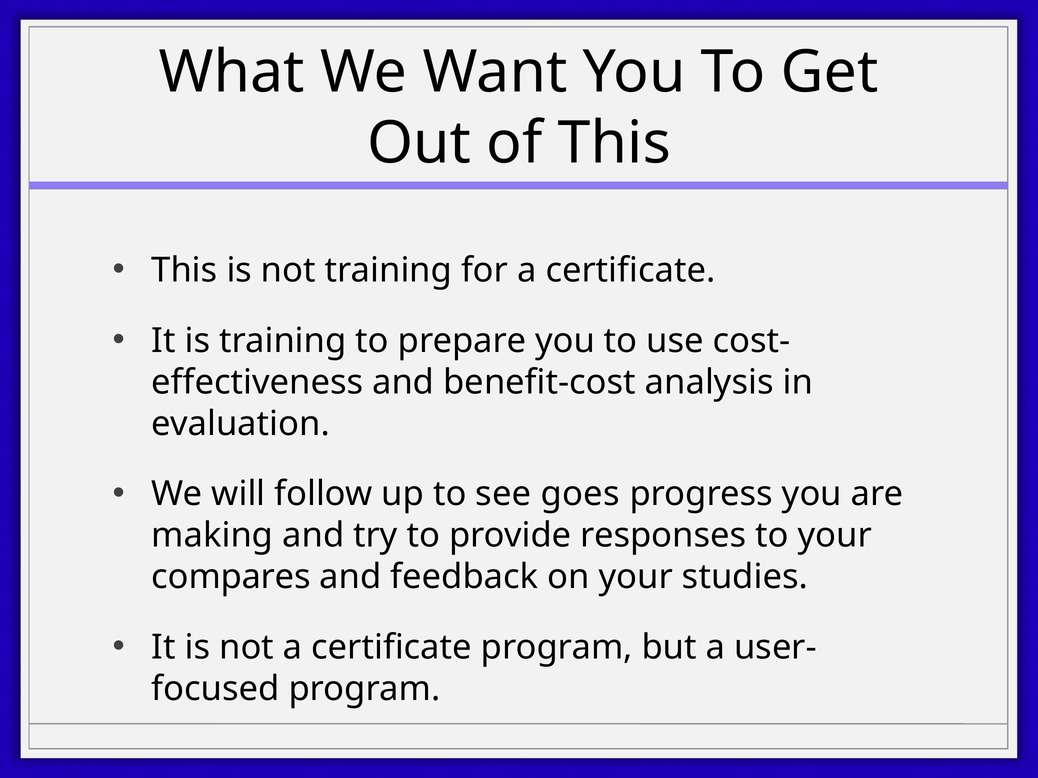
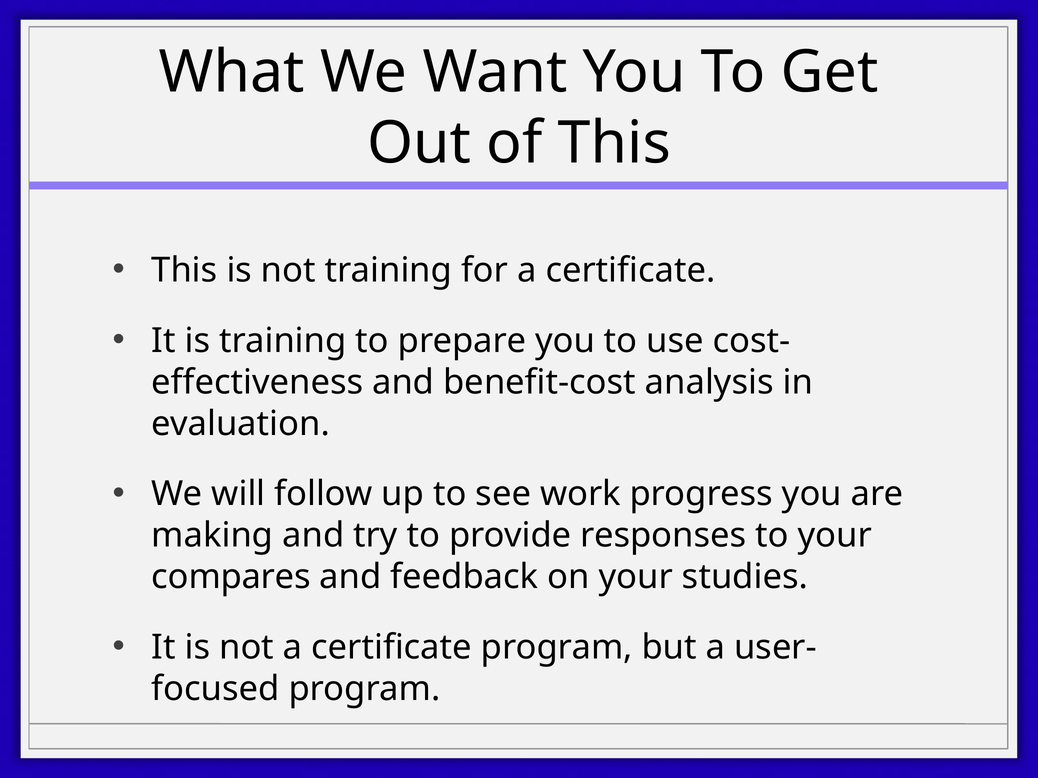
goes: goes -> work (580, 494)
